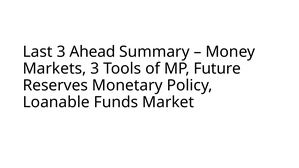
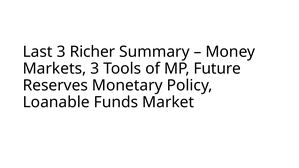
Ahead: Ahead -> Richer (92, 52)
